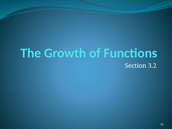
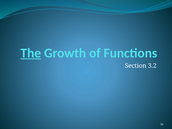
The underline: none -> present (31, 53)
